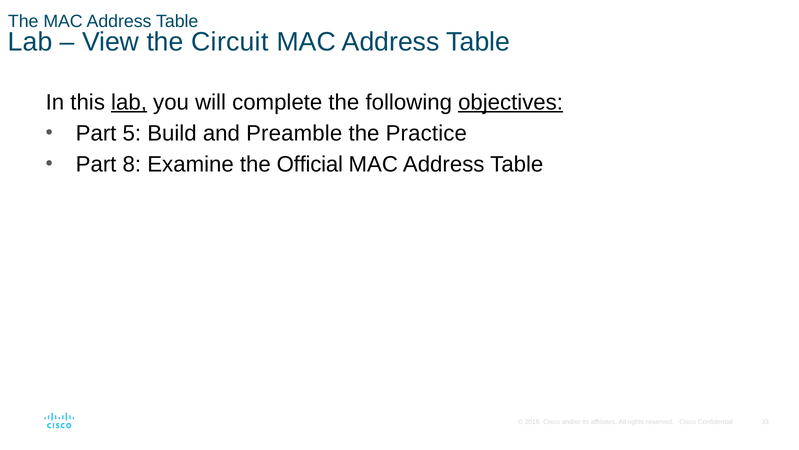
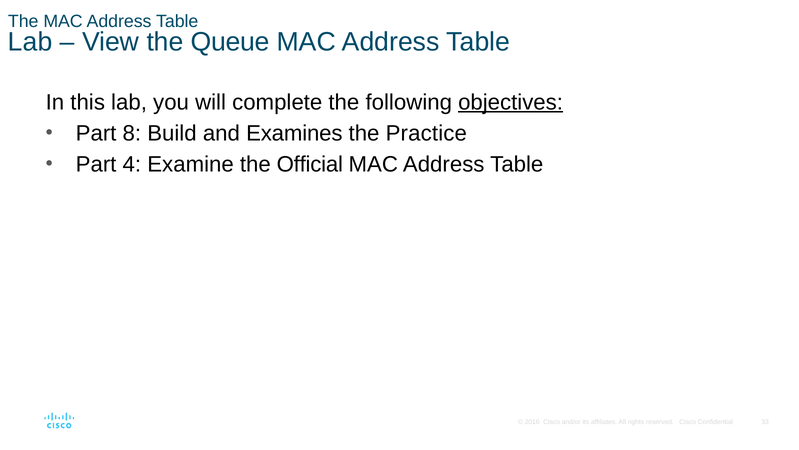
Circuit: Circuit -> Queue (230, 42)
lab underline: present -> none (129, 102)
5: 5 -> 8 (132, 133)
Preamble: Preamble -> Examines (294, 133)
8: 8 -> 4 (132, 164)
